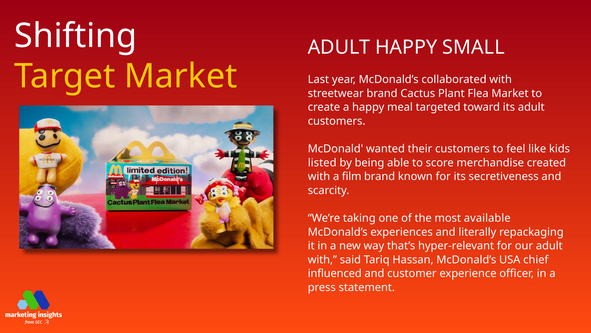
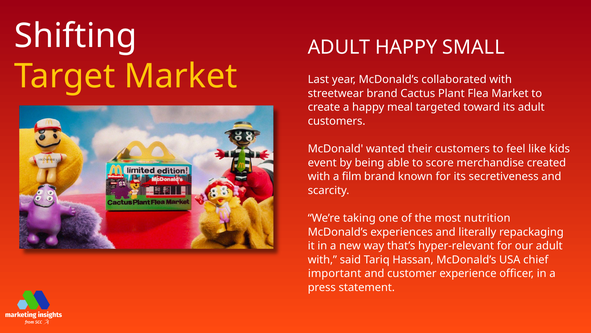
listed: listed -> event (322, 162)
available: available -> nutrition (487, 218)
influenced: influenced -> important (335, 273)
